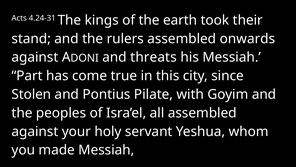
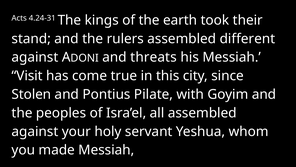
onwards: onwards -> different (247, 39)
Part: Part -> Visit (27, 76)
